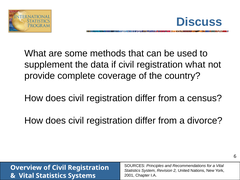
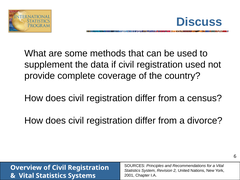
registration what: what -> used (195, 65)
